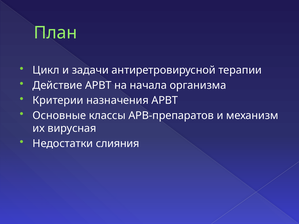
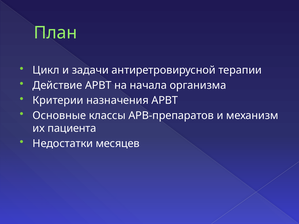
вирусная: вирусная -> пациента (72, 129)
слияния: слияния -> месяцев (118, 144)
